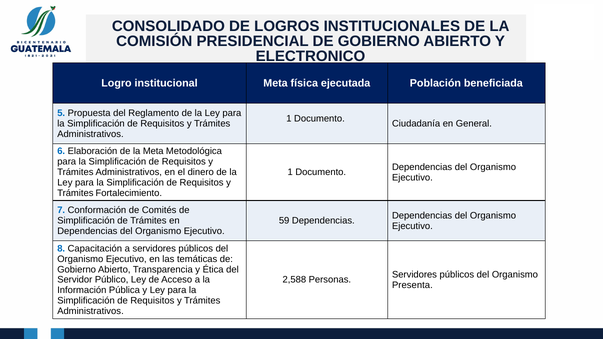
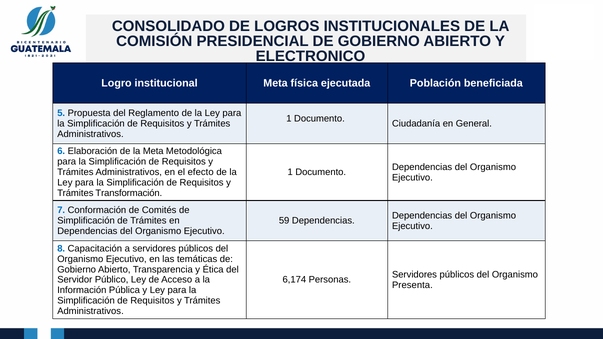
dinero: dinero -> efecto (201, 172)
Fortalecimiento: Fortalecimiento -> Transformación (129, 193)
2,588: 2,588 -> 6,174 (294, 280)
